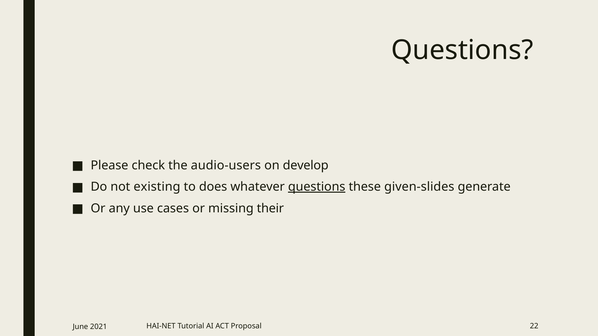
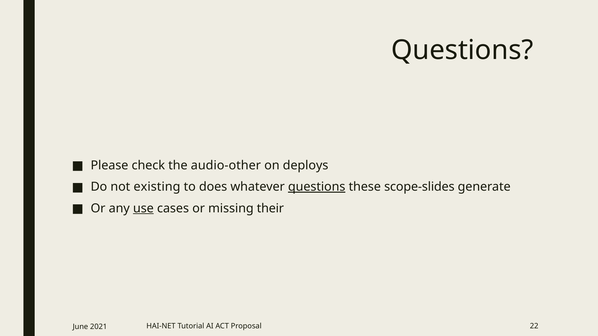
audio-users: audio-users -> audio-other (226, 165)
develop: develop -> deploys (306, 165)
given-slides: given-slides -> scope-slides (419, 187)
use underline: none -> present (143, 209)
